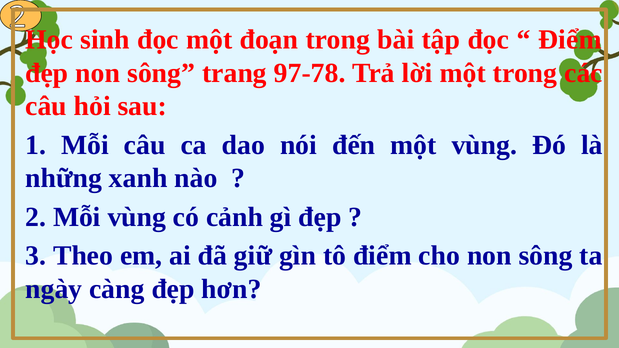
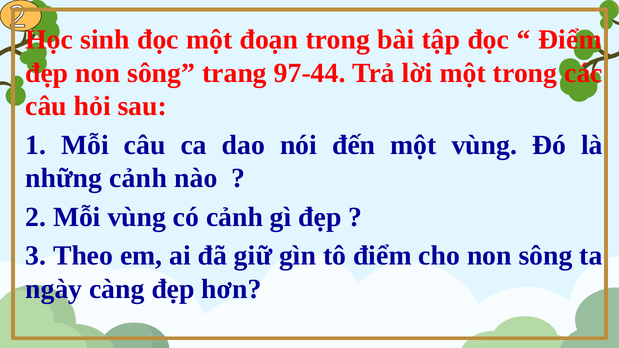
97-78: 97-78 -> 97-44 (310, 73)
những xanh: xanh -> cảnh (138, 178)
